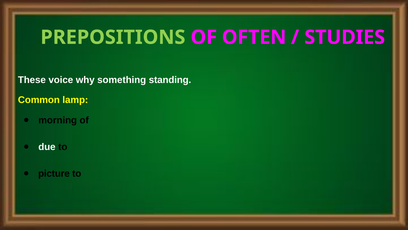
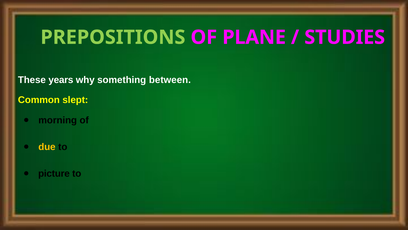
OFTEN: OFTEN -> PLANE (254, 37)
voice: voice -> years (61, 80)
standing: standing -> between (170, 80)
lamp: lamp -> slept (75, 100)
due colour: white -> yellow (47, 147)
